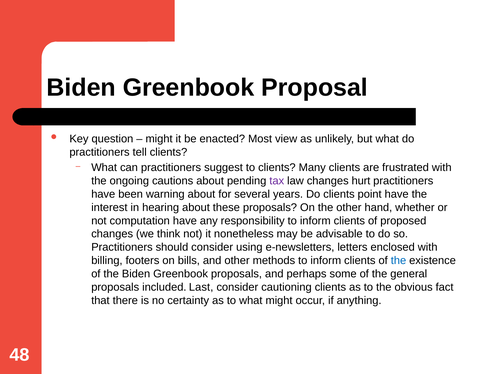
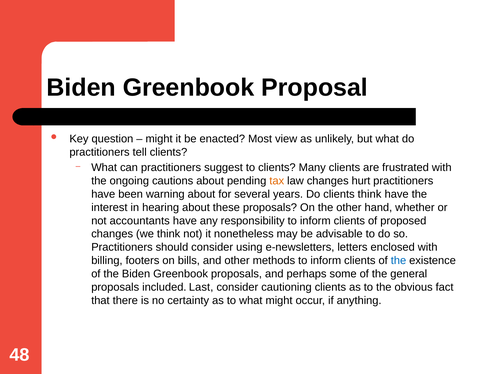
tax colour: purple -> orange (277, 181)
clients point: point -> think (370, 194)
computation: computation -> accountants (140, 221)
